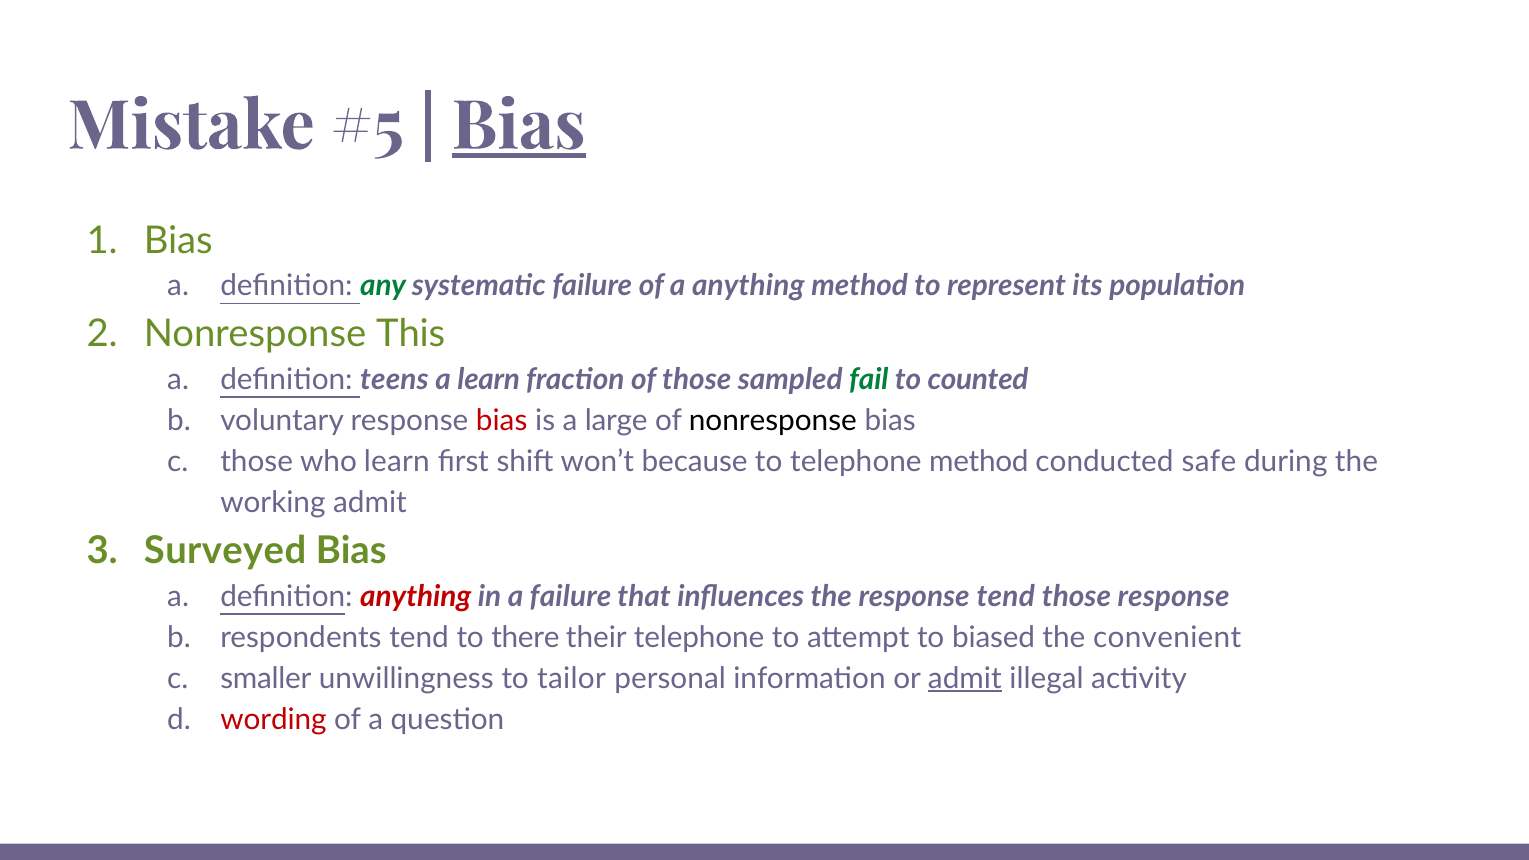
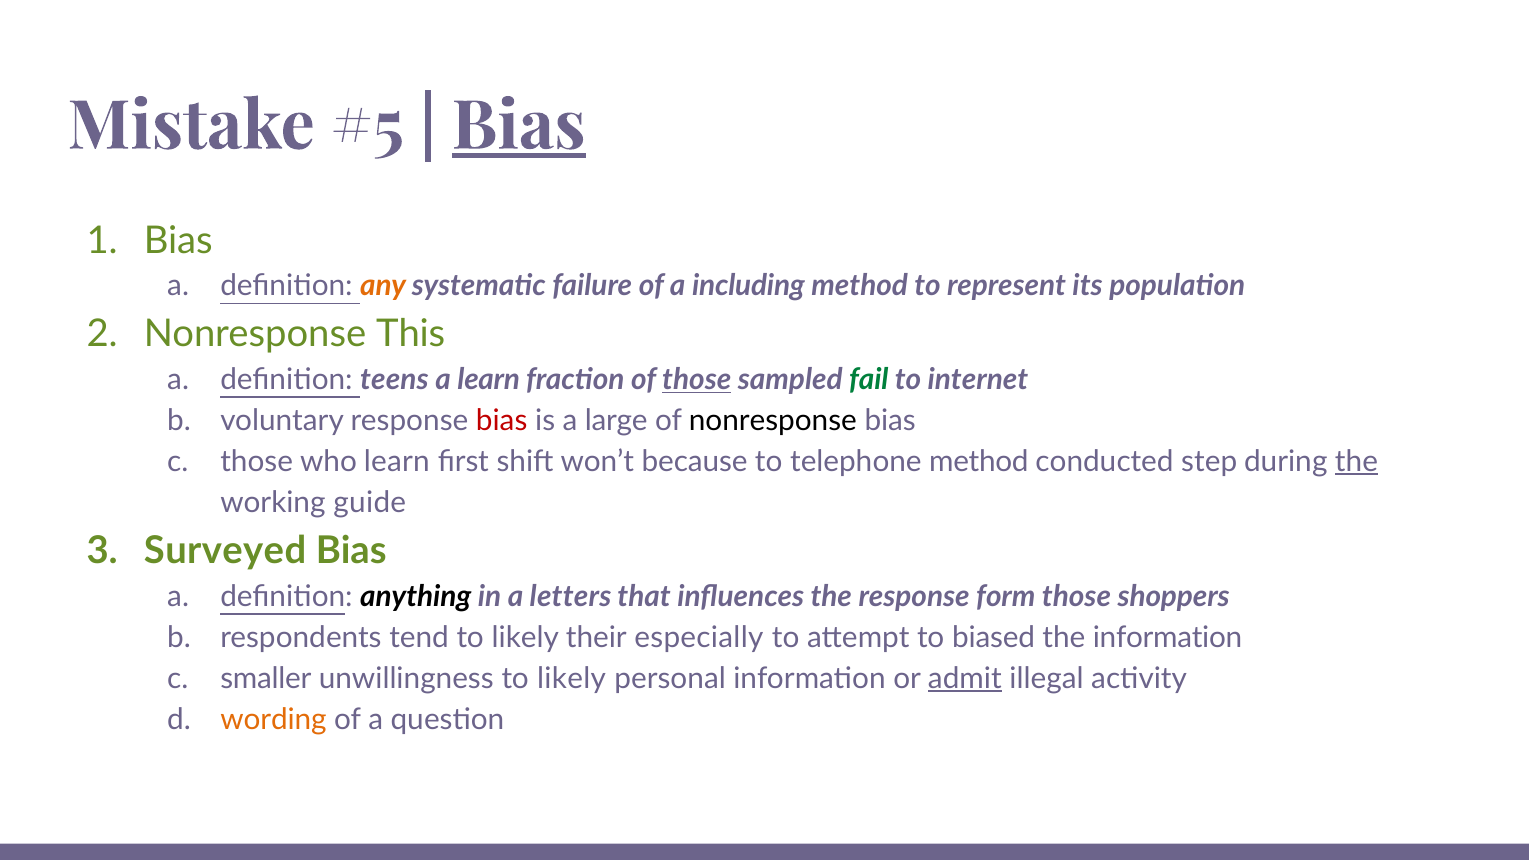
any colour: green -> orange (383, 286)
a anything: anything -> including (748, 286)
those underline: none -> present (697, 380)
counted: counted -> internet (978, 380)
safe: safe -> step (1209, 462)
the underline: none -> present (1356, 462)
working admit: admit -> guide (370, 503)
anything colour: red -> black (416, 596)
a failure: failure -> letters (571, 596)
response tend: tend -> form (1006, 596)
those response: response -> shoppers (1174, 596)
tend to there: there -> likely (525, 637)
their telephone: telephone -> especially (699, 637)
the convenient: convenient -> information (1168, 637)
unwillingness to tailor: tailor -> likely (572, 678)
wording colour: red -> orange (273, 719)
